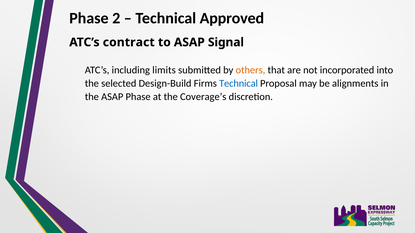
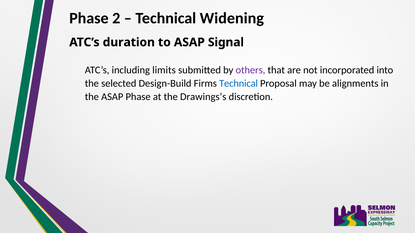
Approved: Approved -> Widening (232, 18)
contract: contract -> duration (129, 42)
others colour: orange -> purple (250, 70)
Coverage’s: Coverage’s -> Drawings’s (203, 97)
